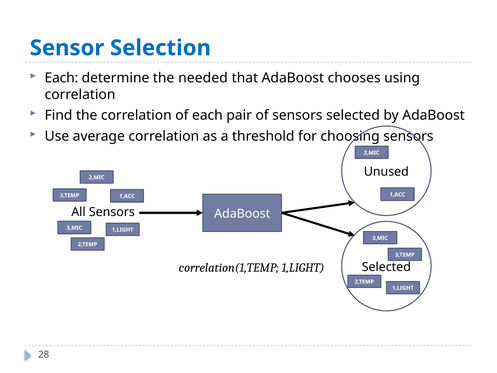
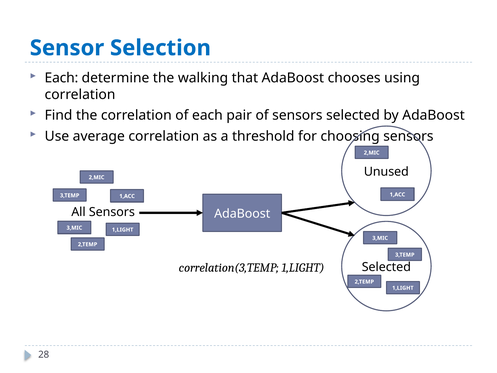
needed: needed -> walking (203, 78)
correlation(1,TEMP: correlation(1,TEMP -> correlation(3,TEMP (229, 268)
